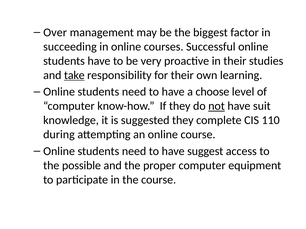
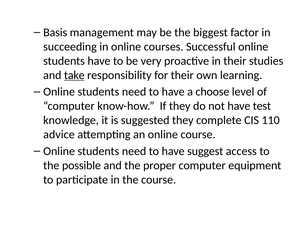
Over: Over -> Basis (55, 32)
not underline: present -> none (217, 106)
suit: suit -> test (262, 106)
during: during -> advice (59, 135)
